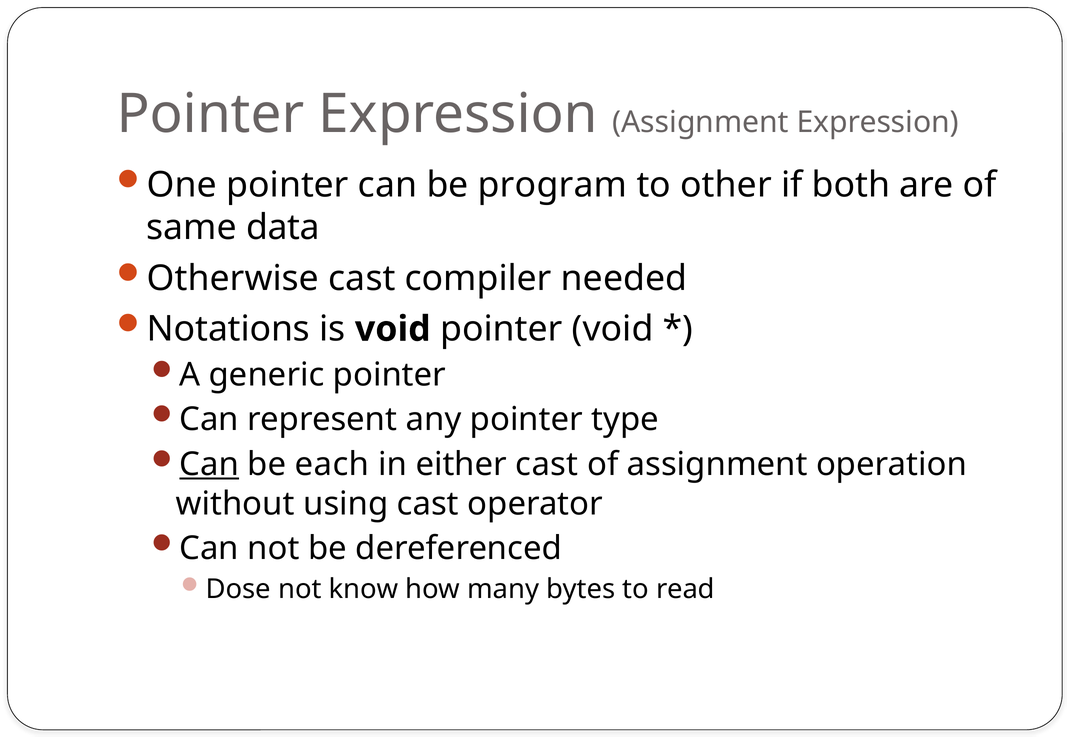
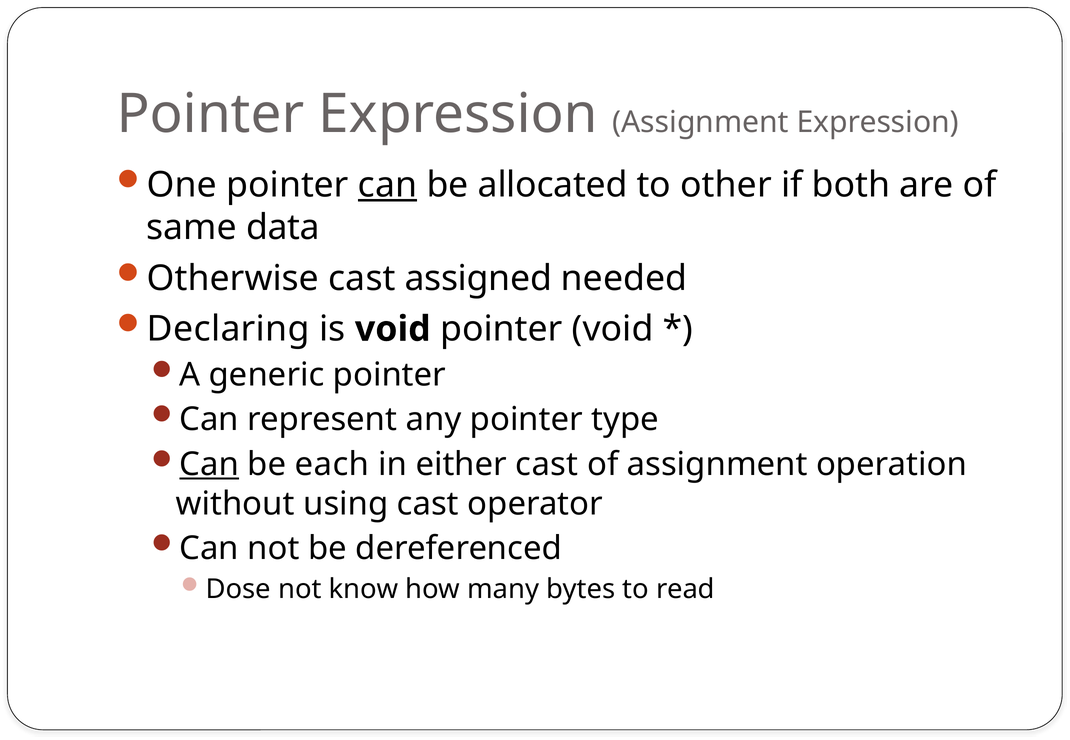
can underline: none -> present (388, 185)
program: program -> allocated (553, 185)
compiler: compiler -> assigned (478, 279)
Notations: Notations -> Declaring (228, 329)
